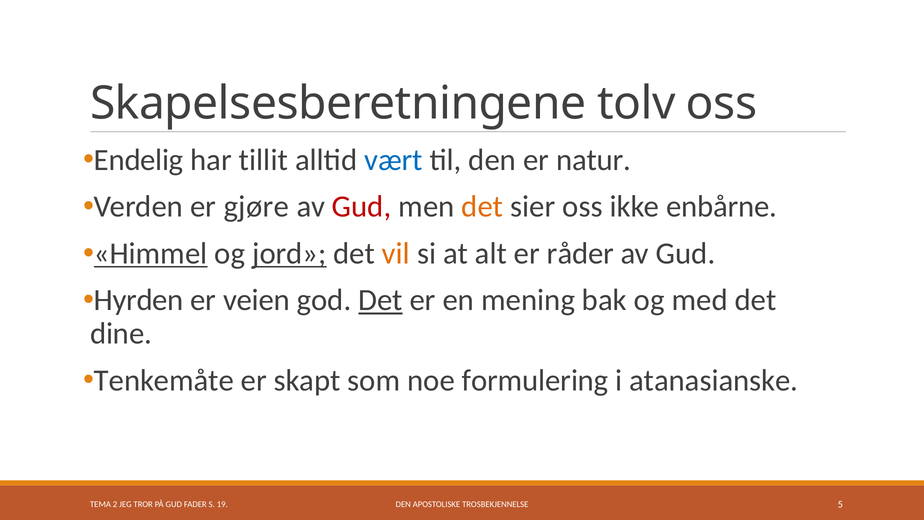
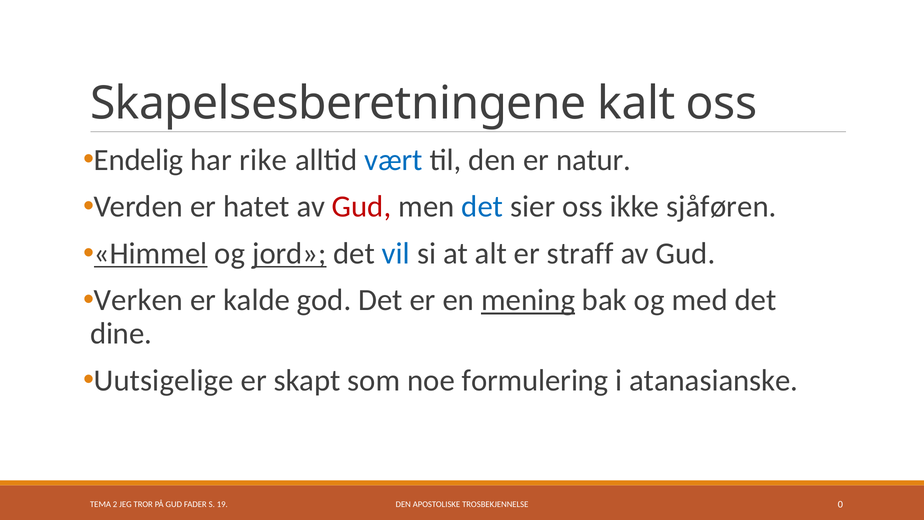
tolv: tolv -> kalt (636, 104)
tillit: tillit -> rike (263, 160)
gjøre: gjøre -> hatet (256, 207)
det colour: orange -> blue (482, 207)
enbårne: enbårne -> sjåføren (721, 207)
vil colour: orange -> blue (396, 253)
råder: råder -> straff (580, 253)
Hyrden: Hyrden -> Verken (138, 300)
veien: veien -> kalde (256, 300)
Det underline: present -> none (380, 300)
mening underline: none -> present (528, 300)
Tenkemåte: Tenkemåte -> Uutsigelige (164, 380)
5: 5 -> 0 (840, 504)
